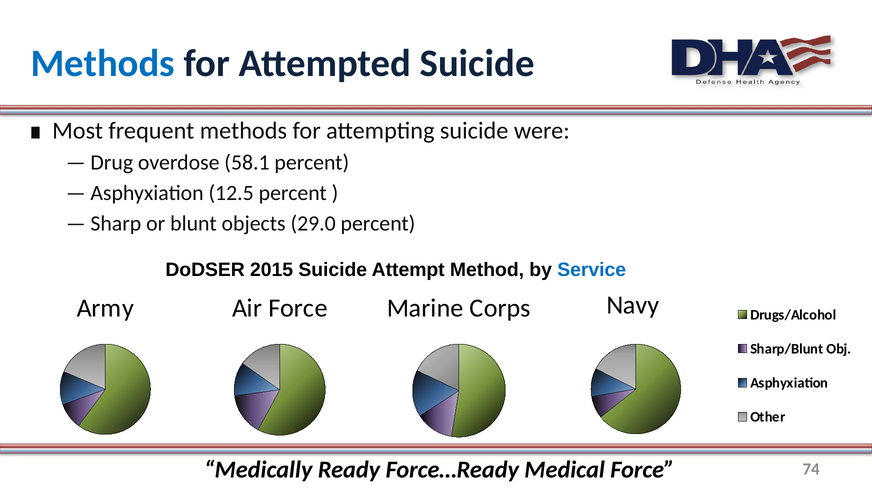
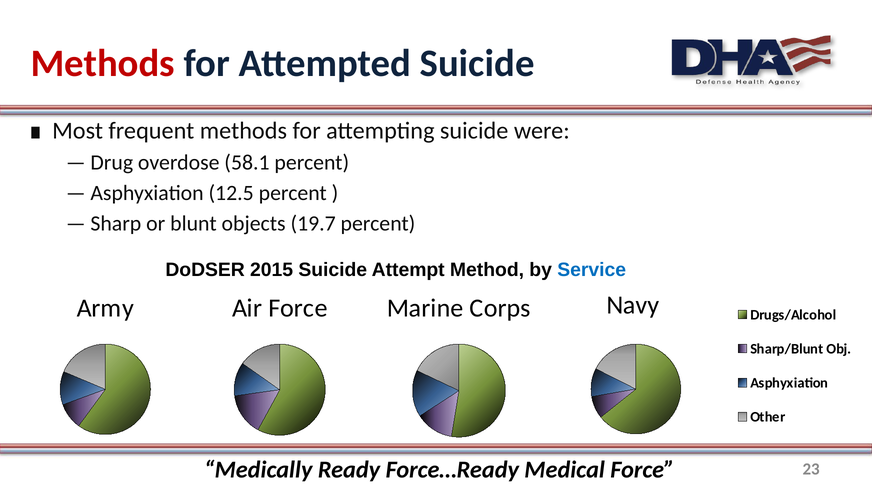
Methods colour: blue -> red (103, 63)
29.0: 29.0 -> 19.7 (313, 224)
74: 74 -> 23 (811, 469)
